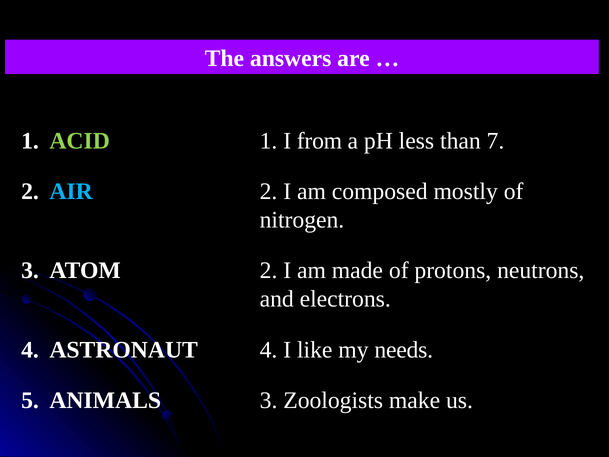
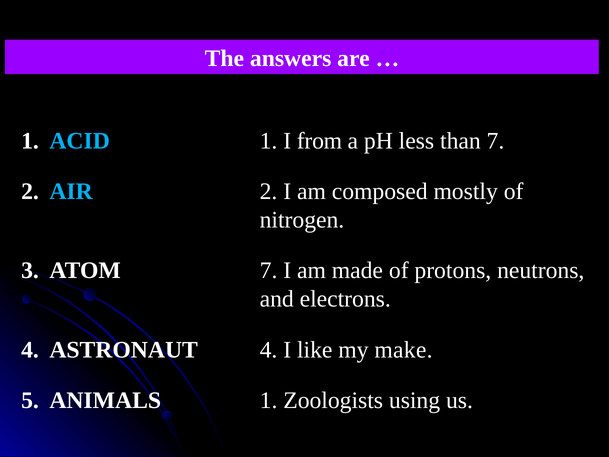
ACID colour: light green -> light blue (80, 141)
ATOM 2: 2 -> 7 (269, 270)
needs: needs -> make (404, 350)
ANIMALS 3: 3 -> 1 (269, 400)
make: make -> using (415, 400)
